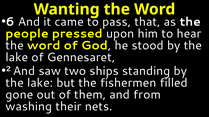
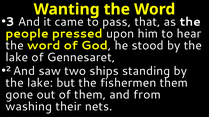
6: 6 -> 3 (10, 22)
fishermen filled: filled -> them (174, 83)
